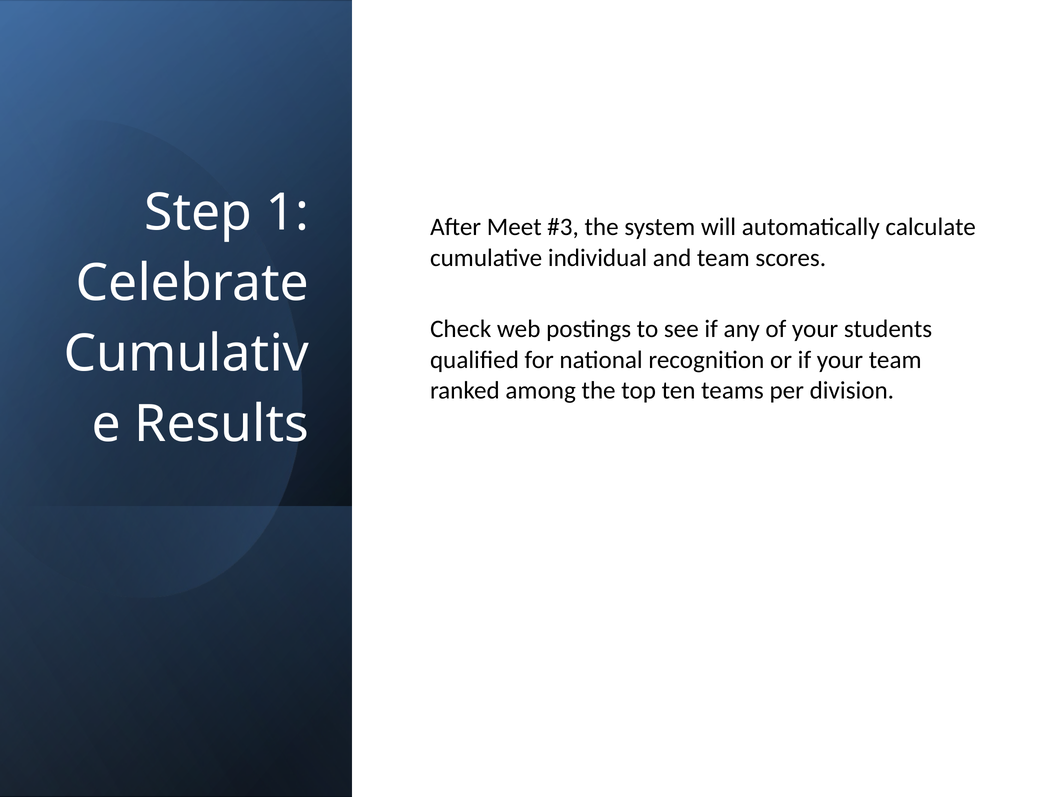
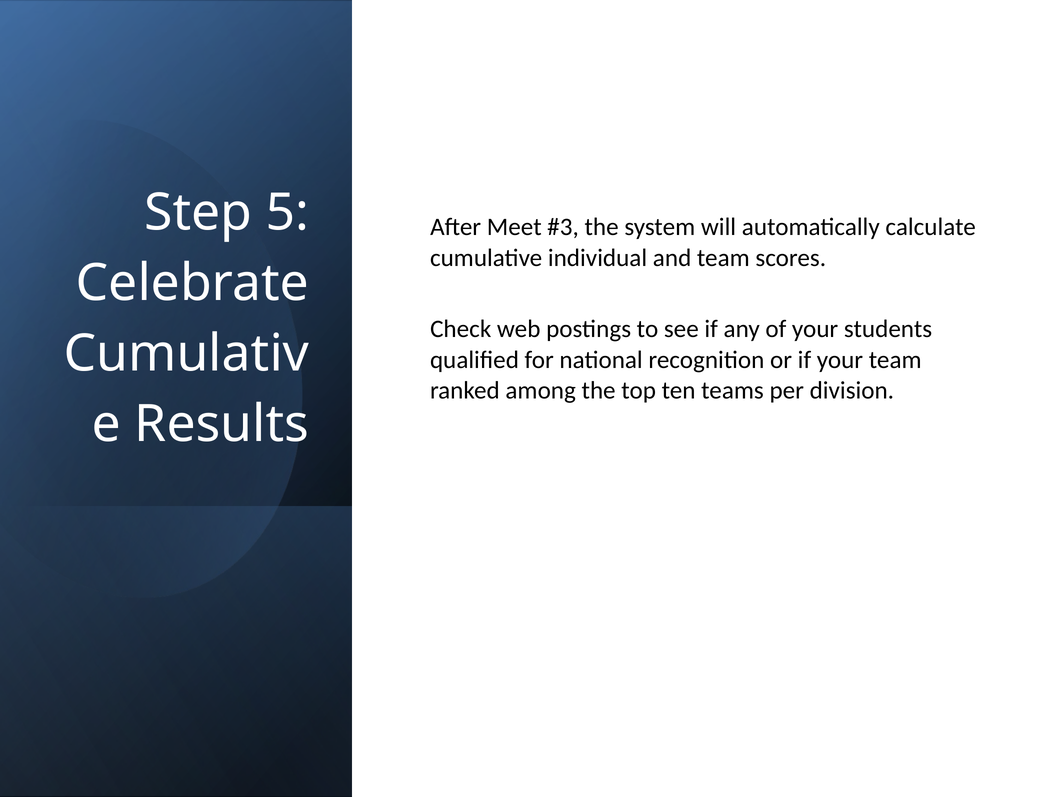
1: 1 -> 5 (287, 213)
